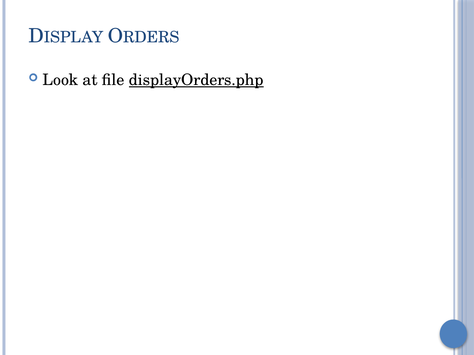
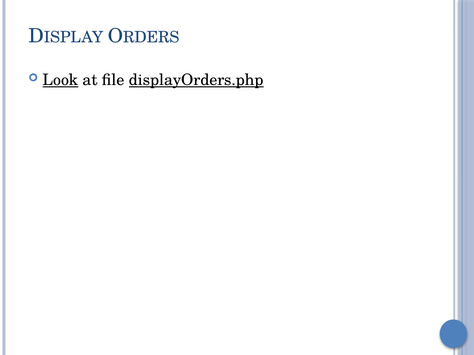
Look underline: none -> present (60, 80)
